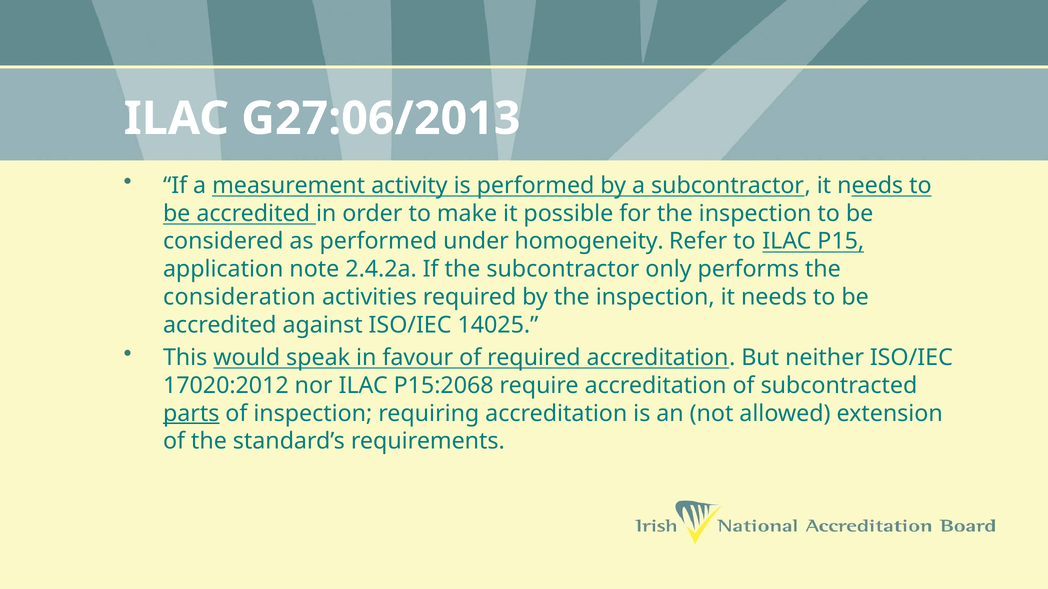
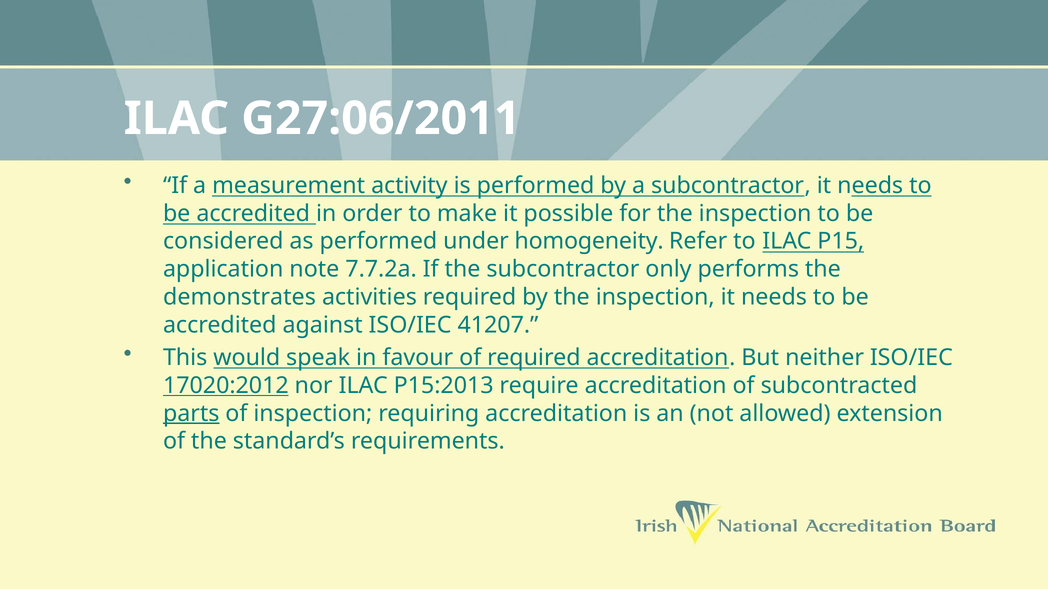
G27:06/2013: G27:06/2013 -> G27:06/2011 (381, 119)
2.4.2a: 2.4.2a -> 7.7.2a (381, 269)
consideration: consideration -> demonstrates (239, 297)
14025: 14025 -> 41207 (498, 325)
17020:2012 underline: none -> present (226, 386)
P15:2068: P15:2068 -> P15:2013 (444, 386)
